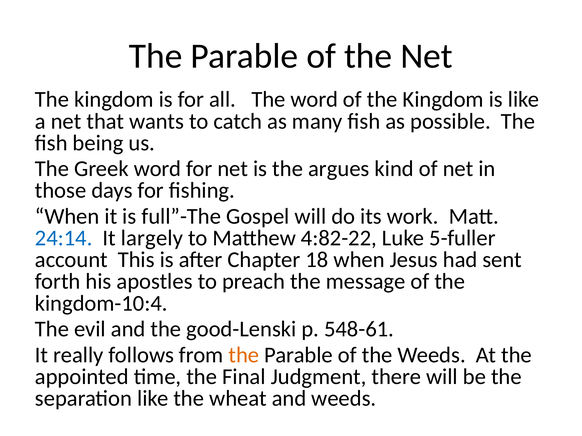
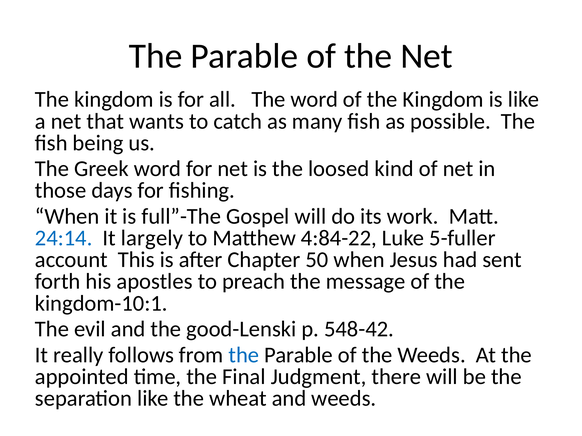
argues: argues -> loosed (339, 169)
4:82-22: 4:82-22 -> 4:84-22 (339, 238)
18: 18 -> 50 (317, 260)
kingdom-10:4: kingdom-10:4 -> kingdom-10:1 (101, 304)
548-61: 548-61 -> 548-42 (359, 329)
the colour: orange -> blue (244, 355)
